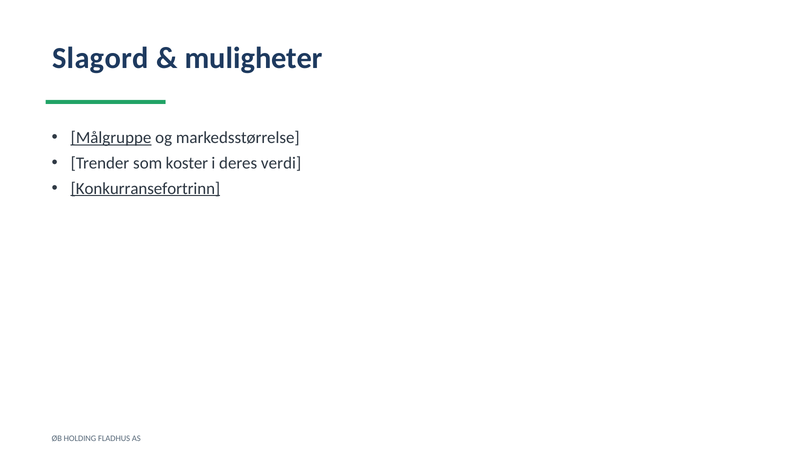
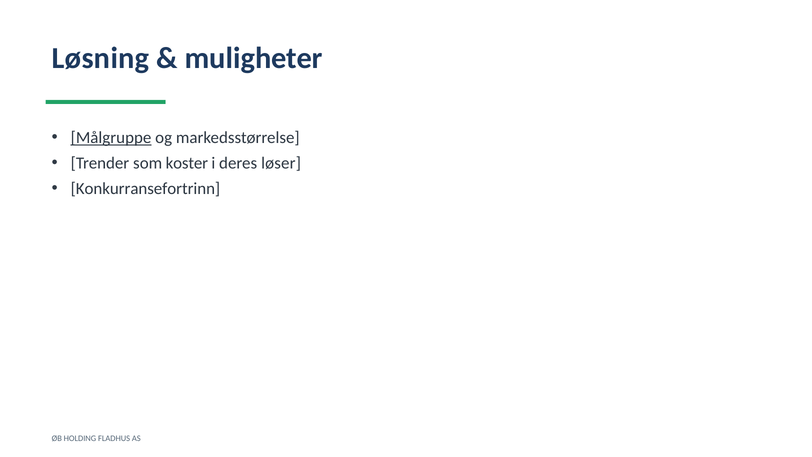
Slagord: Slagord -> Løsning (100, 58)
verdi: verdi -> løser (281, 163)
Konkurransefortrinn underline: present -> none (145, 188)
